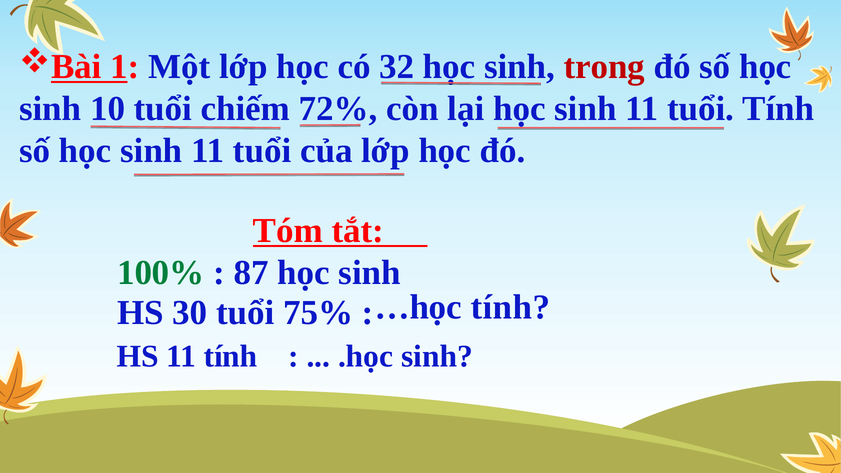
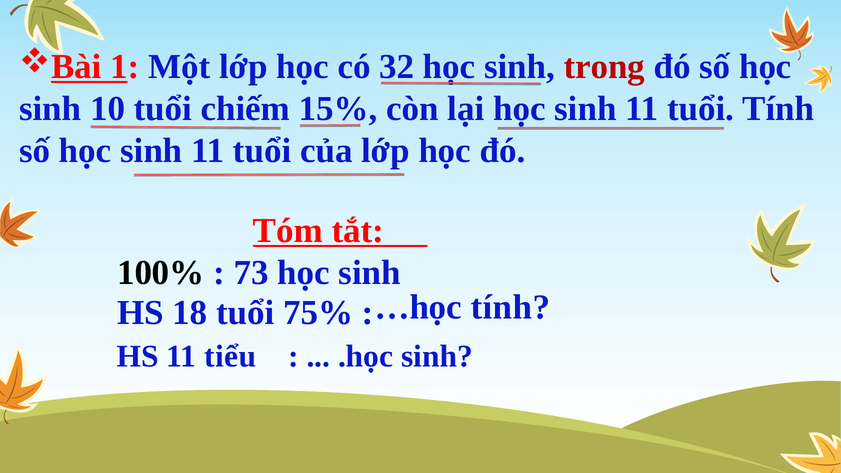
72%: 72% -> 15% (338, 109)
100% colour: green -> black (161, 273)
87: 87 -> 73 (251, 273)
30: 30 -> 18 (190, 313)
11 tính: tính -> tiểu (230, 356)
